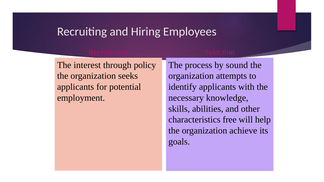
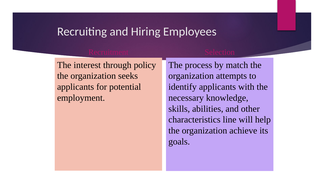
sound: sound -> match (237, 65)
free: free -> line (230, 120)
